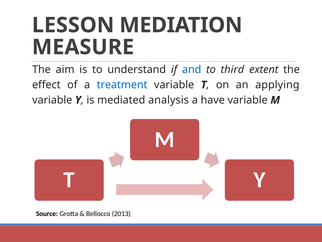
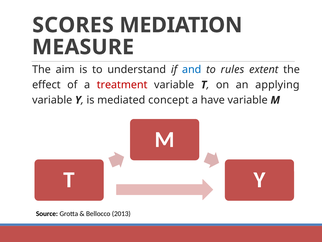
LESSON: LESSON -> SCORES (73, 25)
third: third -> rules (232, 69)
treatment colour: blue -> red (122, 85)
analysis: analysis -> concept (169, 100)
